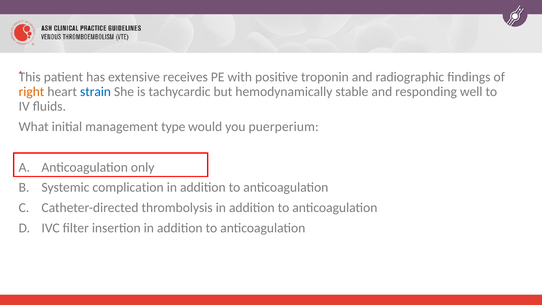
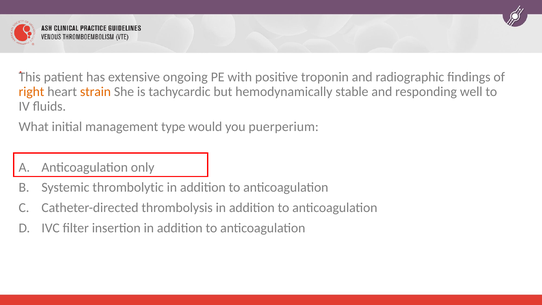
receives: receives -> ongoing (185, 77)
strain colour: blue -> orange (95, 92)
complication: complication -> thrombolytic (128, 187)
